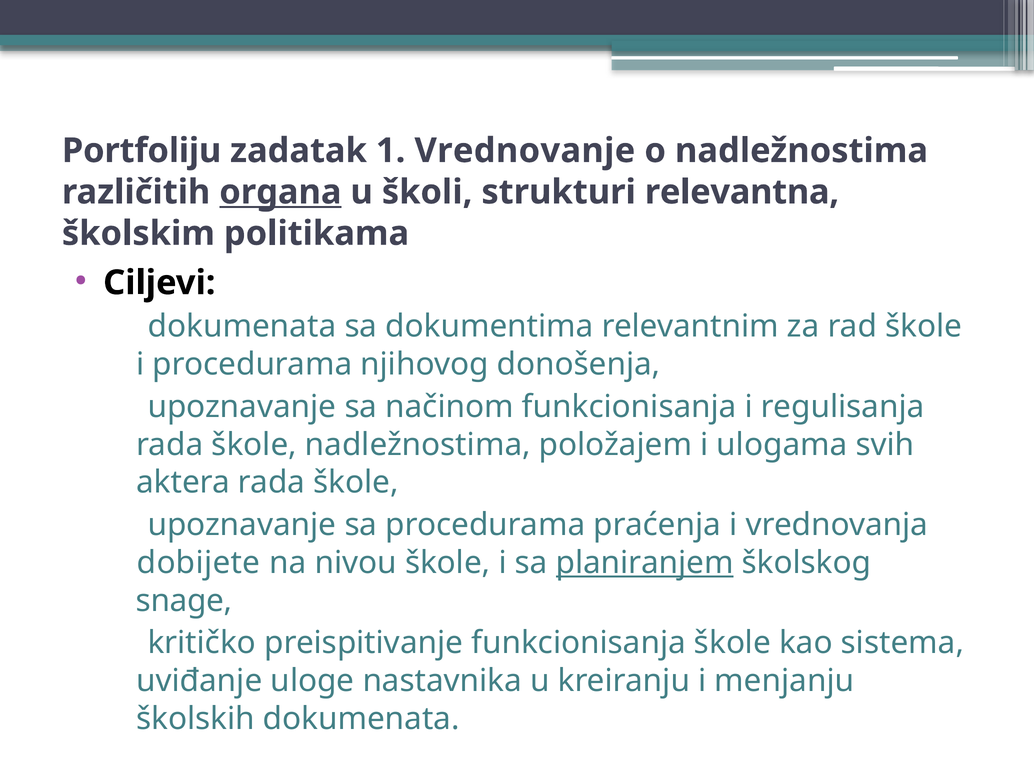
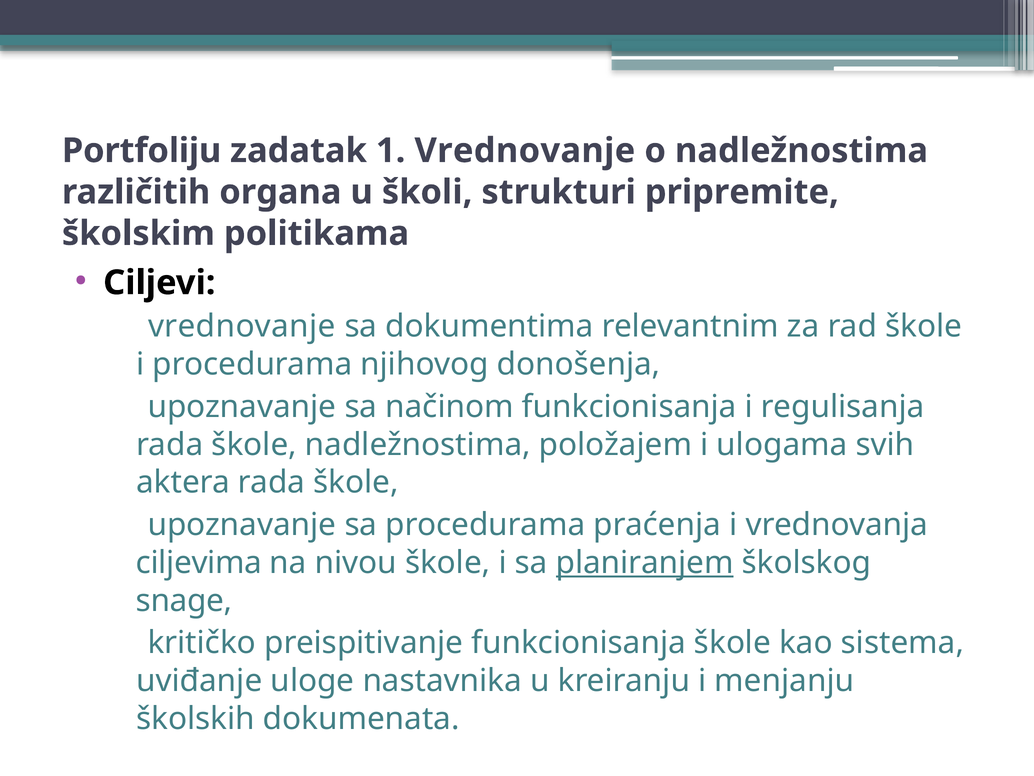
organa underline: present -> none (280, 192)
relevantna: relevantna -> pripremite (742, 192)
dokumenata: dokumenata -> vrednovanje (242, 326)
dobijete: dobijete -> ciljevima (199, 562)
